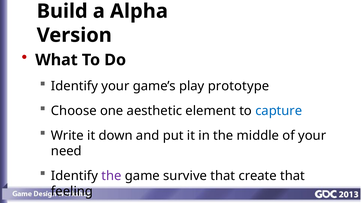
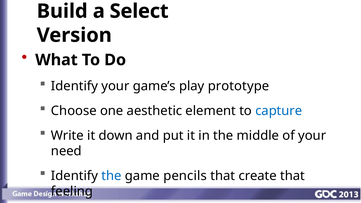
Alpha: Alpha -> Select (139, 11)
the colour: purple -> blue (111, 176)
survive: survive -> pencils (185, 176)
